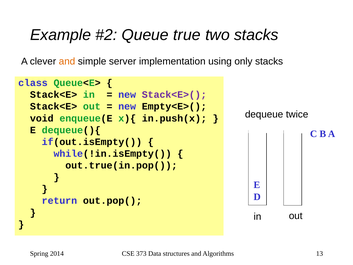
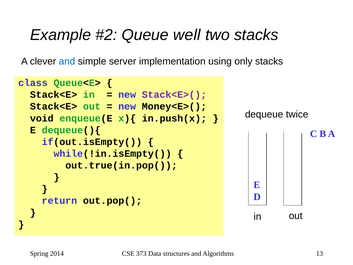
true: true -> well (187, 35)
and colour: orange -> blue (67, 61)
Empty<E>(: Empty<E>( -> Money<E>( (174, 106)
